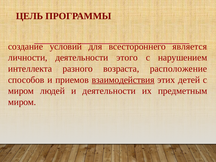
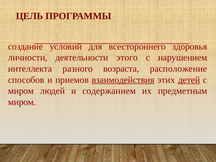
является: является -> здоровья (190, 46)
детей underline: none -> present (189, 80)
и деятельности: деятельности -> содержанием (109, 91)
